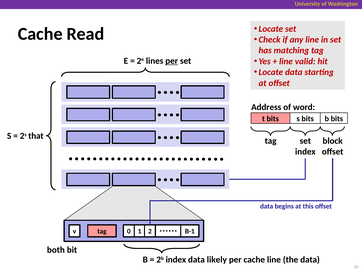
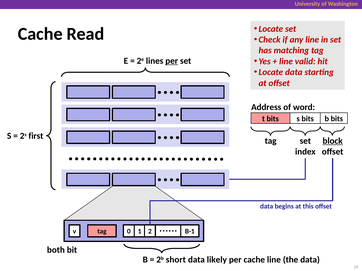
that: that -> first (36, 136)
block underline: none -> present (333, 141)
2b index: index -> short (176, 260)
